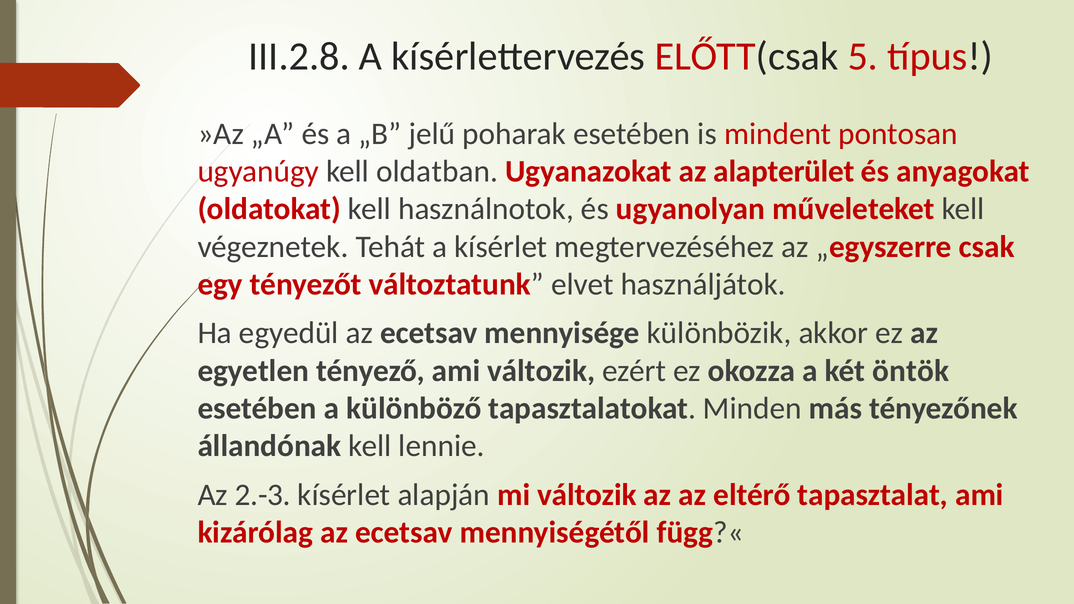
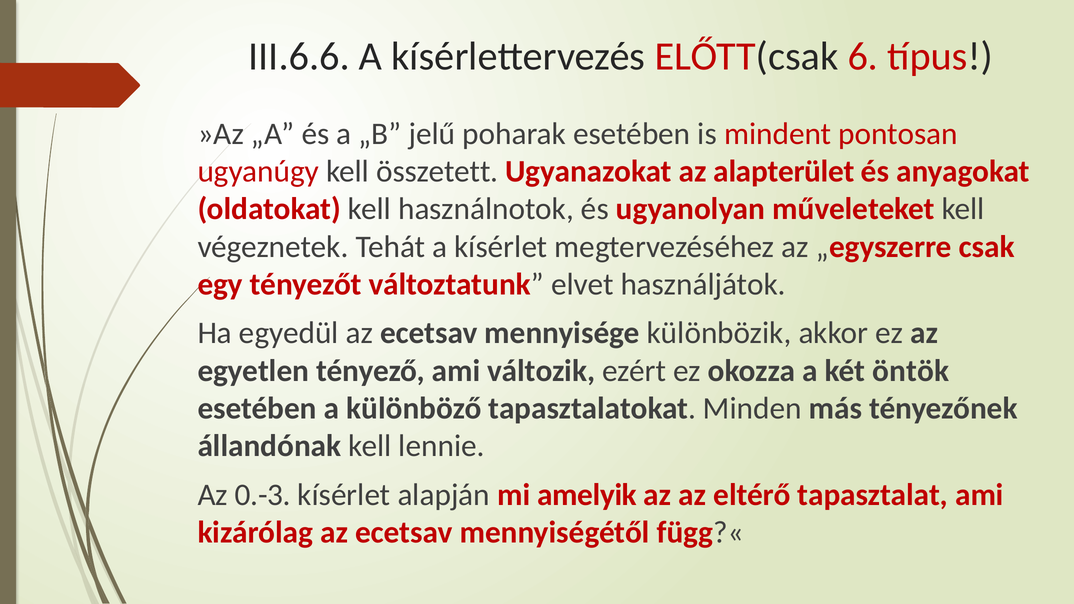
III.2.8: III.2.8 -> III.6.6 (299, 56)
5: 5 -> 6 (863, 56)
oldatban: oldatban -> összetett (437, 172)
2.-3: 2.-3 -> 0.-3 (263, 495)
mi változik: változik -> amelyik (587, 495)
